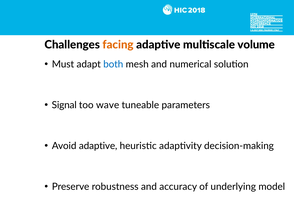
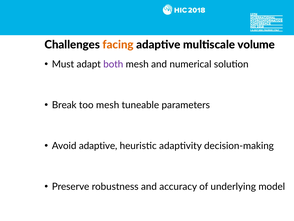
both colour: blue -> purple (113, 64)
Signal: Signal -> Break (64, 105)
too wave: wave -> mesh (108, 105)
